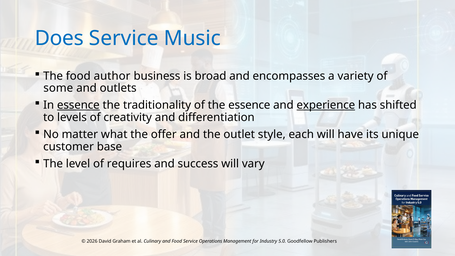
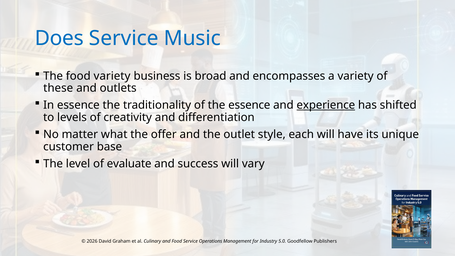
food author: author -> variety (112, 76)
some: some -> these (58, 88)
essence underline: present -> none (78, 105)
requires: requires -> evaluate (129, 164)
